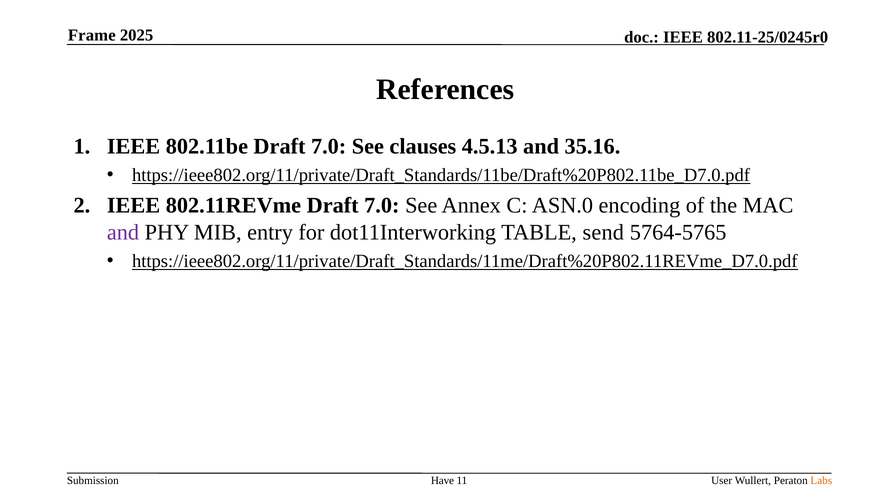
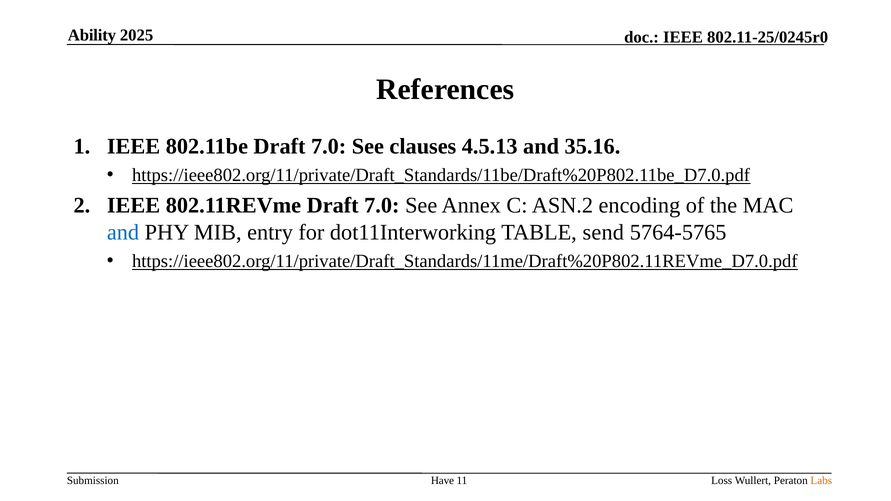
Frame: Frame -> Ability (92, 35)
ASN.0: ASN.0 -> ASN.2 (562, 206)
and colour: purple -> blue (123, 232)
User: User -> Loss (722, 481)
